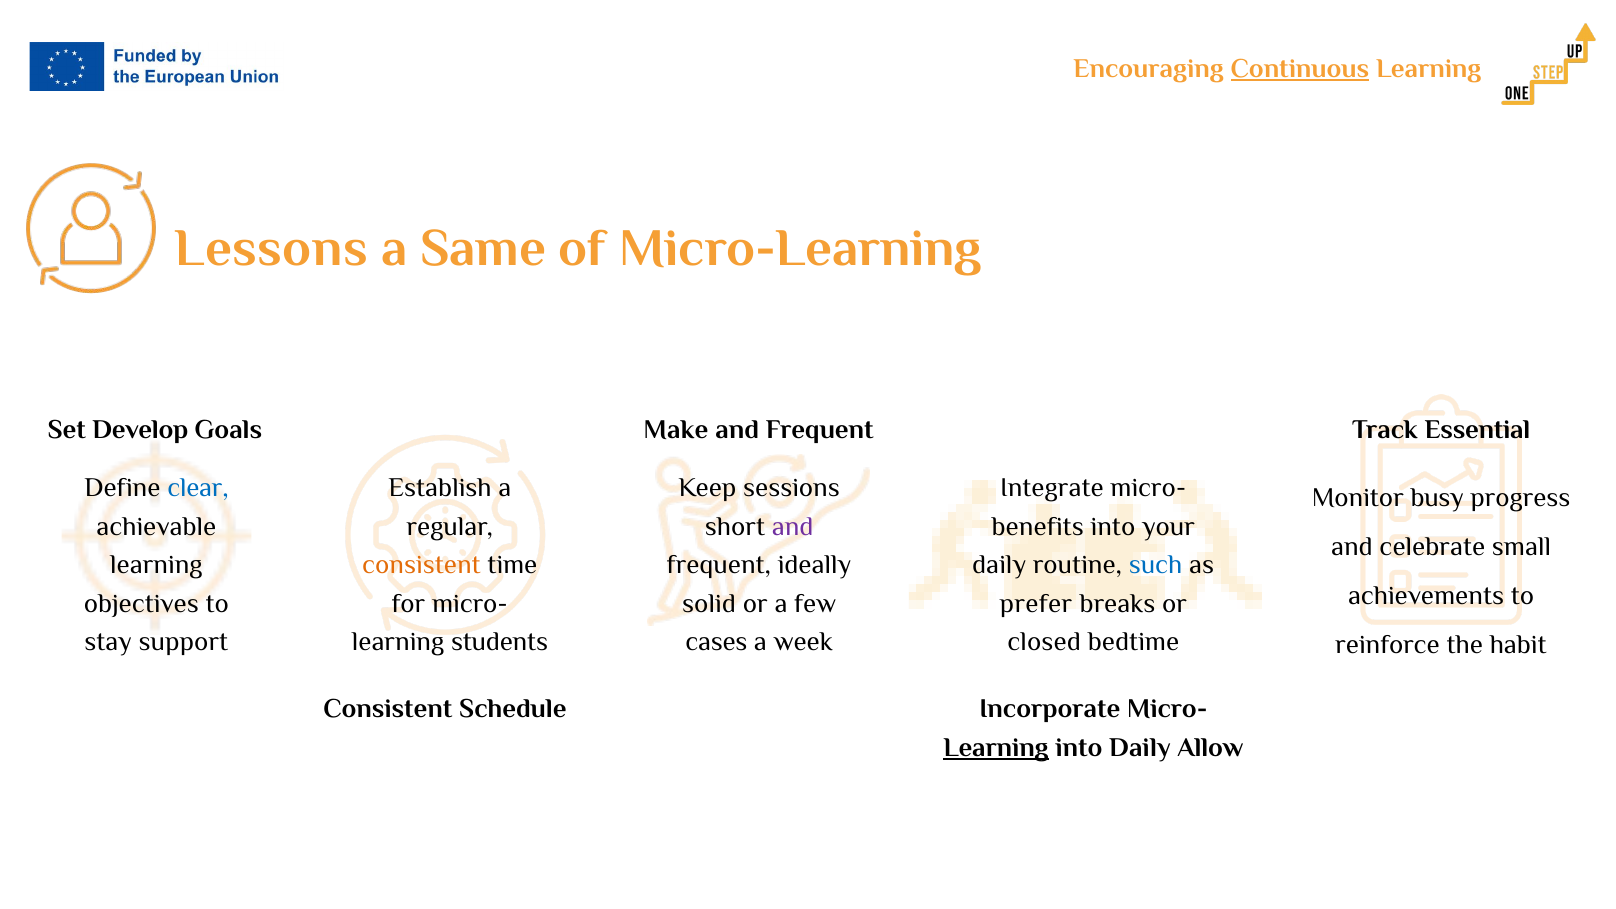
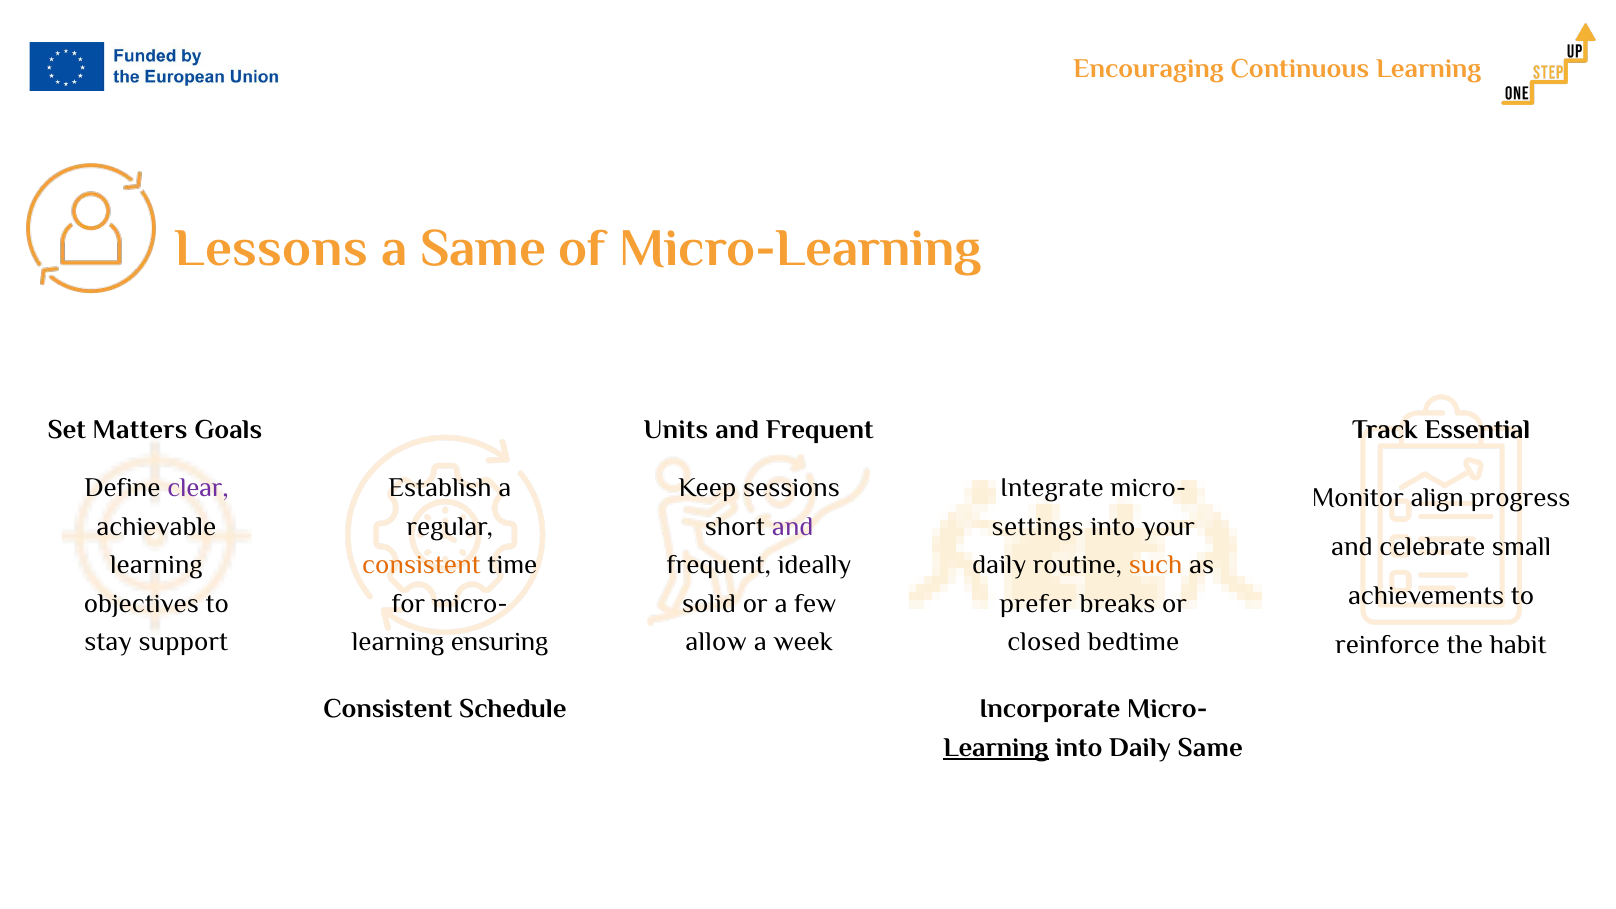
Continuous underline: present -> none (1300, 68)
Develop: Develop -> Matters (140, 430)
Make: Make -> Units (676, 430)
clear colour: blue -> purple (198, 488)
busy: busy -> align (1437, 498)
benefits: benefits -> settings (1038, 526)
such colour: blue -> orange (1156, 565)
students: students -> ensuring (500, 642)
cases: cases -> allow (716, 642)
Daily Allow: Allow -> Same (1210, 747)
